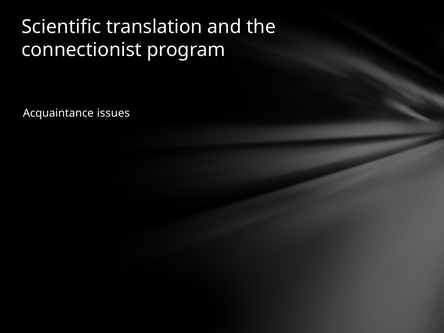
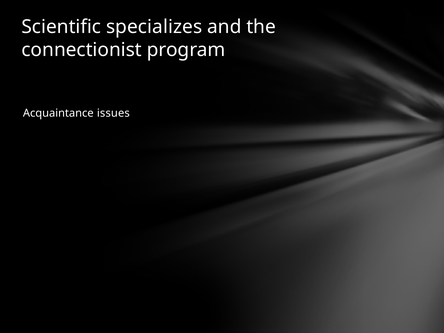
translation: translation -> specializes (154, 27)
